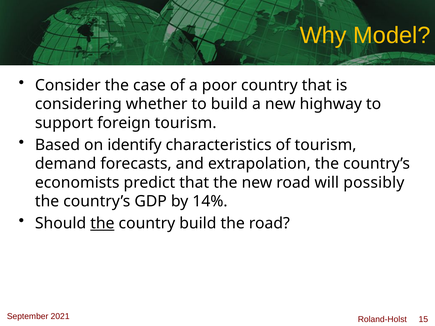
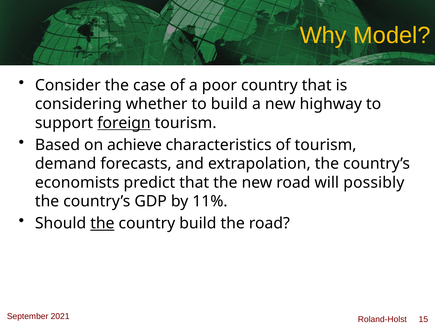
foreign underline: none -> present (124, 123)
identify: identify -> achieve (135, 145)
14%: 14% -> 11% (210, 202)
